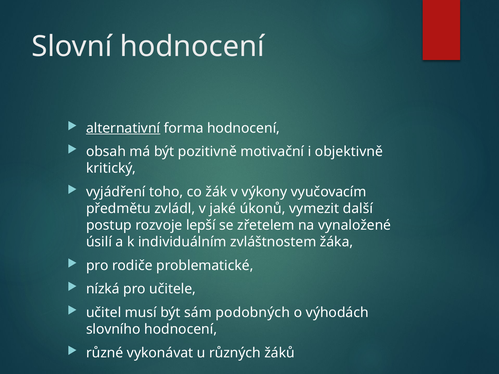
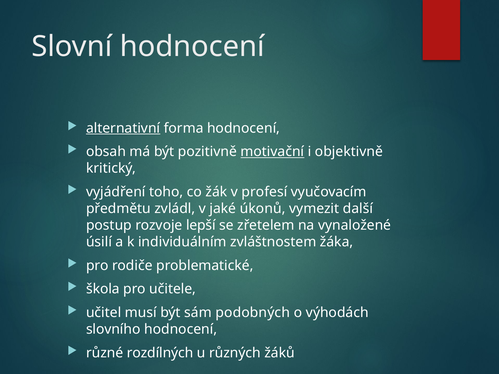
motivační underline: none -> present (272, 152)
výkony: výkony -> profesí (264, 192)
nízká: nízká -> škola (103, 289)
vykonávat: vykonávat -> rozdílných (160, 353)
